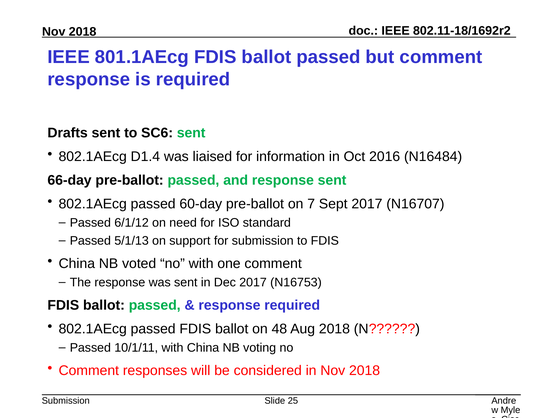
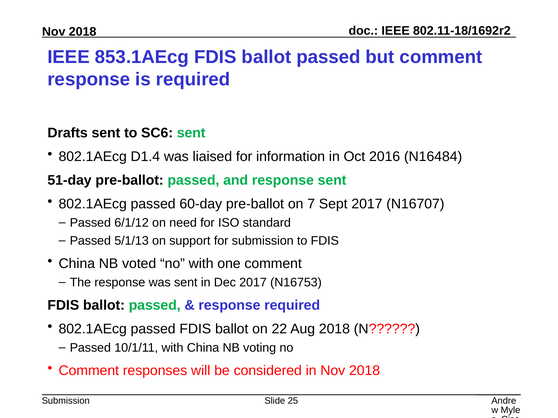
801.1AEcg: 801.1AEcg -> 853.1AEcg (142, 57)
66-day: 66-day -> 51-day (70, 181)
48: 48 -> 22 (279, 329)
